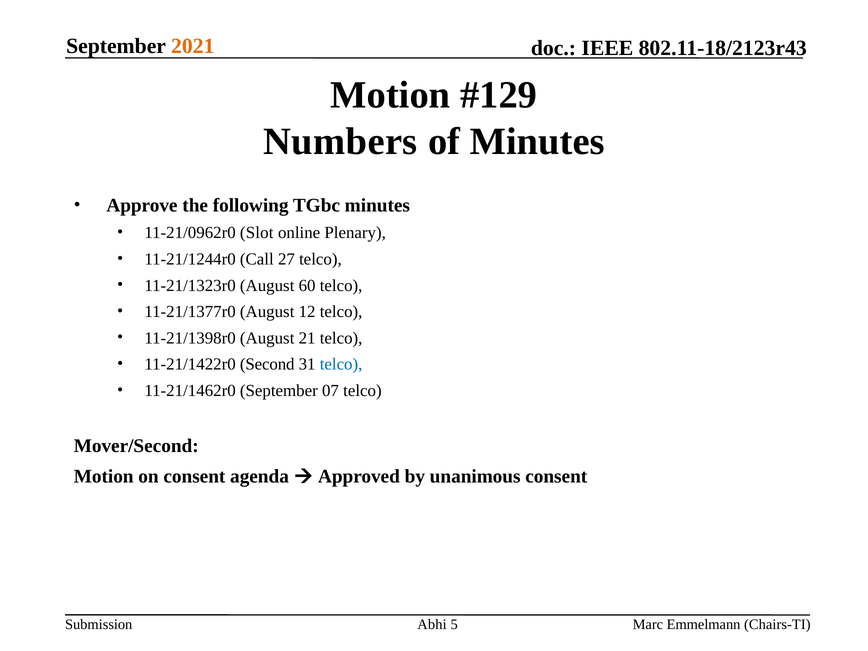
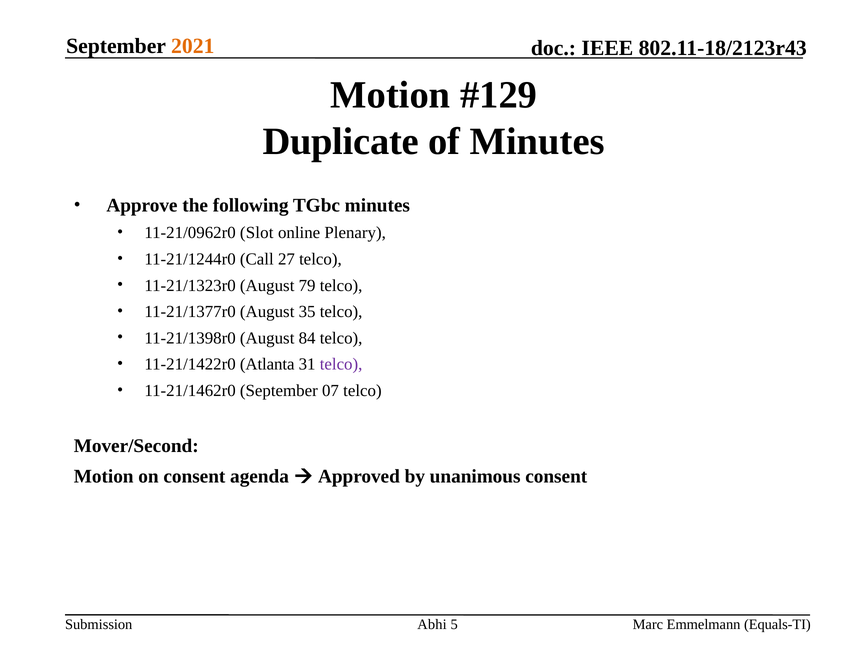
Numbers: Numbers -> Duplicate (341, 141)
60: 60 -> 79 (307, 285)
12: 12 -> 35 (307, 312)
21: 21 -> 84 (307, 338)
Second: Second -> Atlanta (267, 364)
telco colour: blue -> purple (341, 364)
Chairs-TI: Chairs-TI -> Equals-TI (777, 624)
